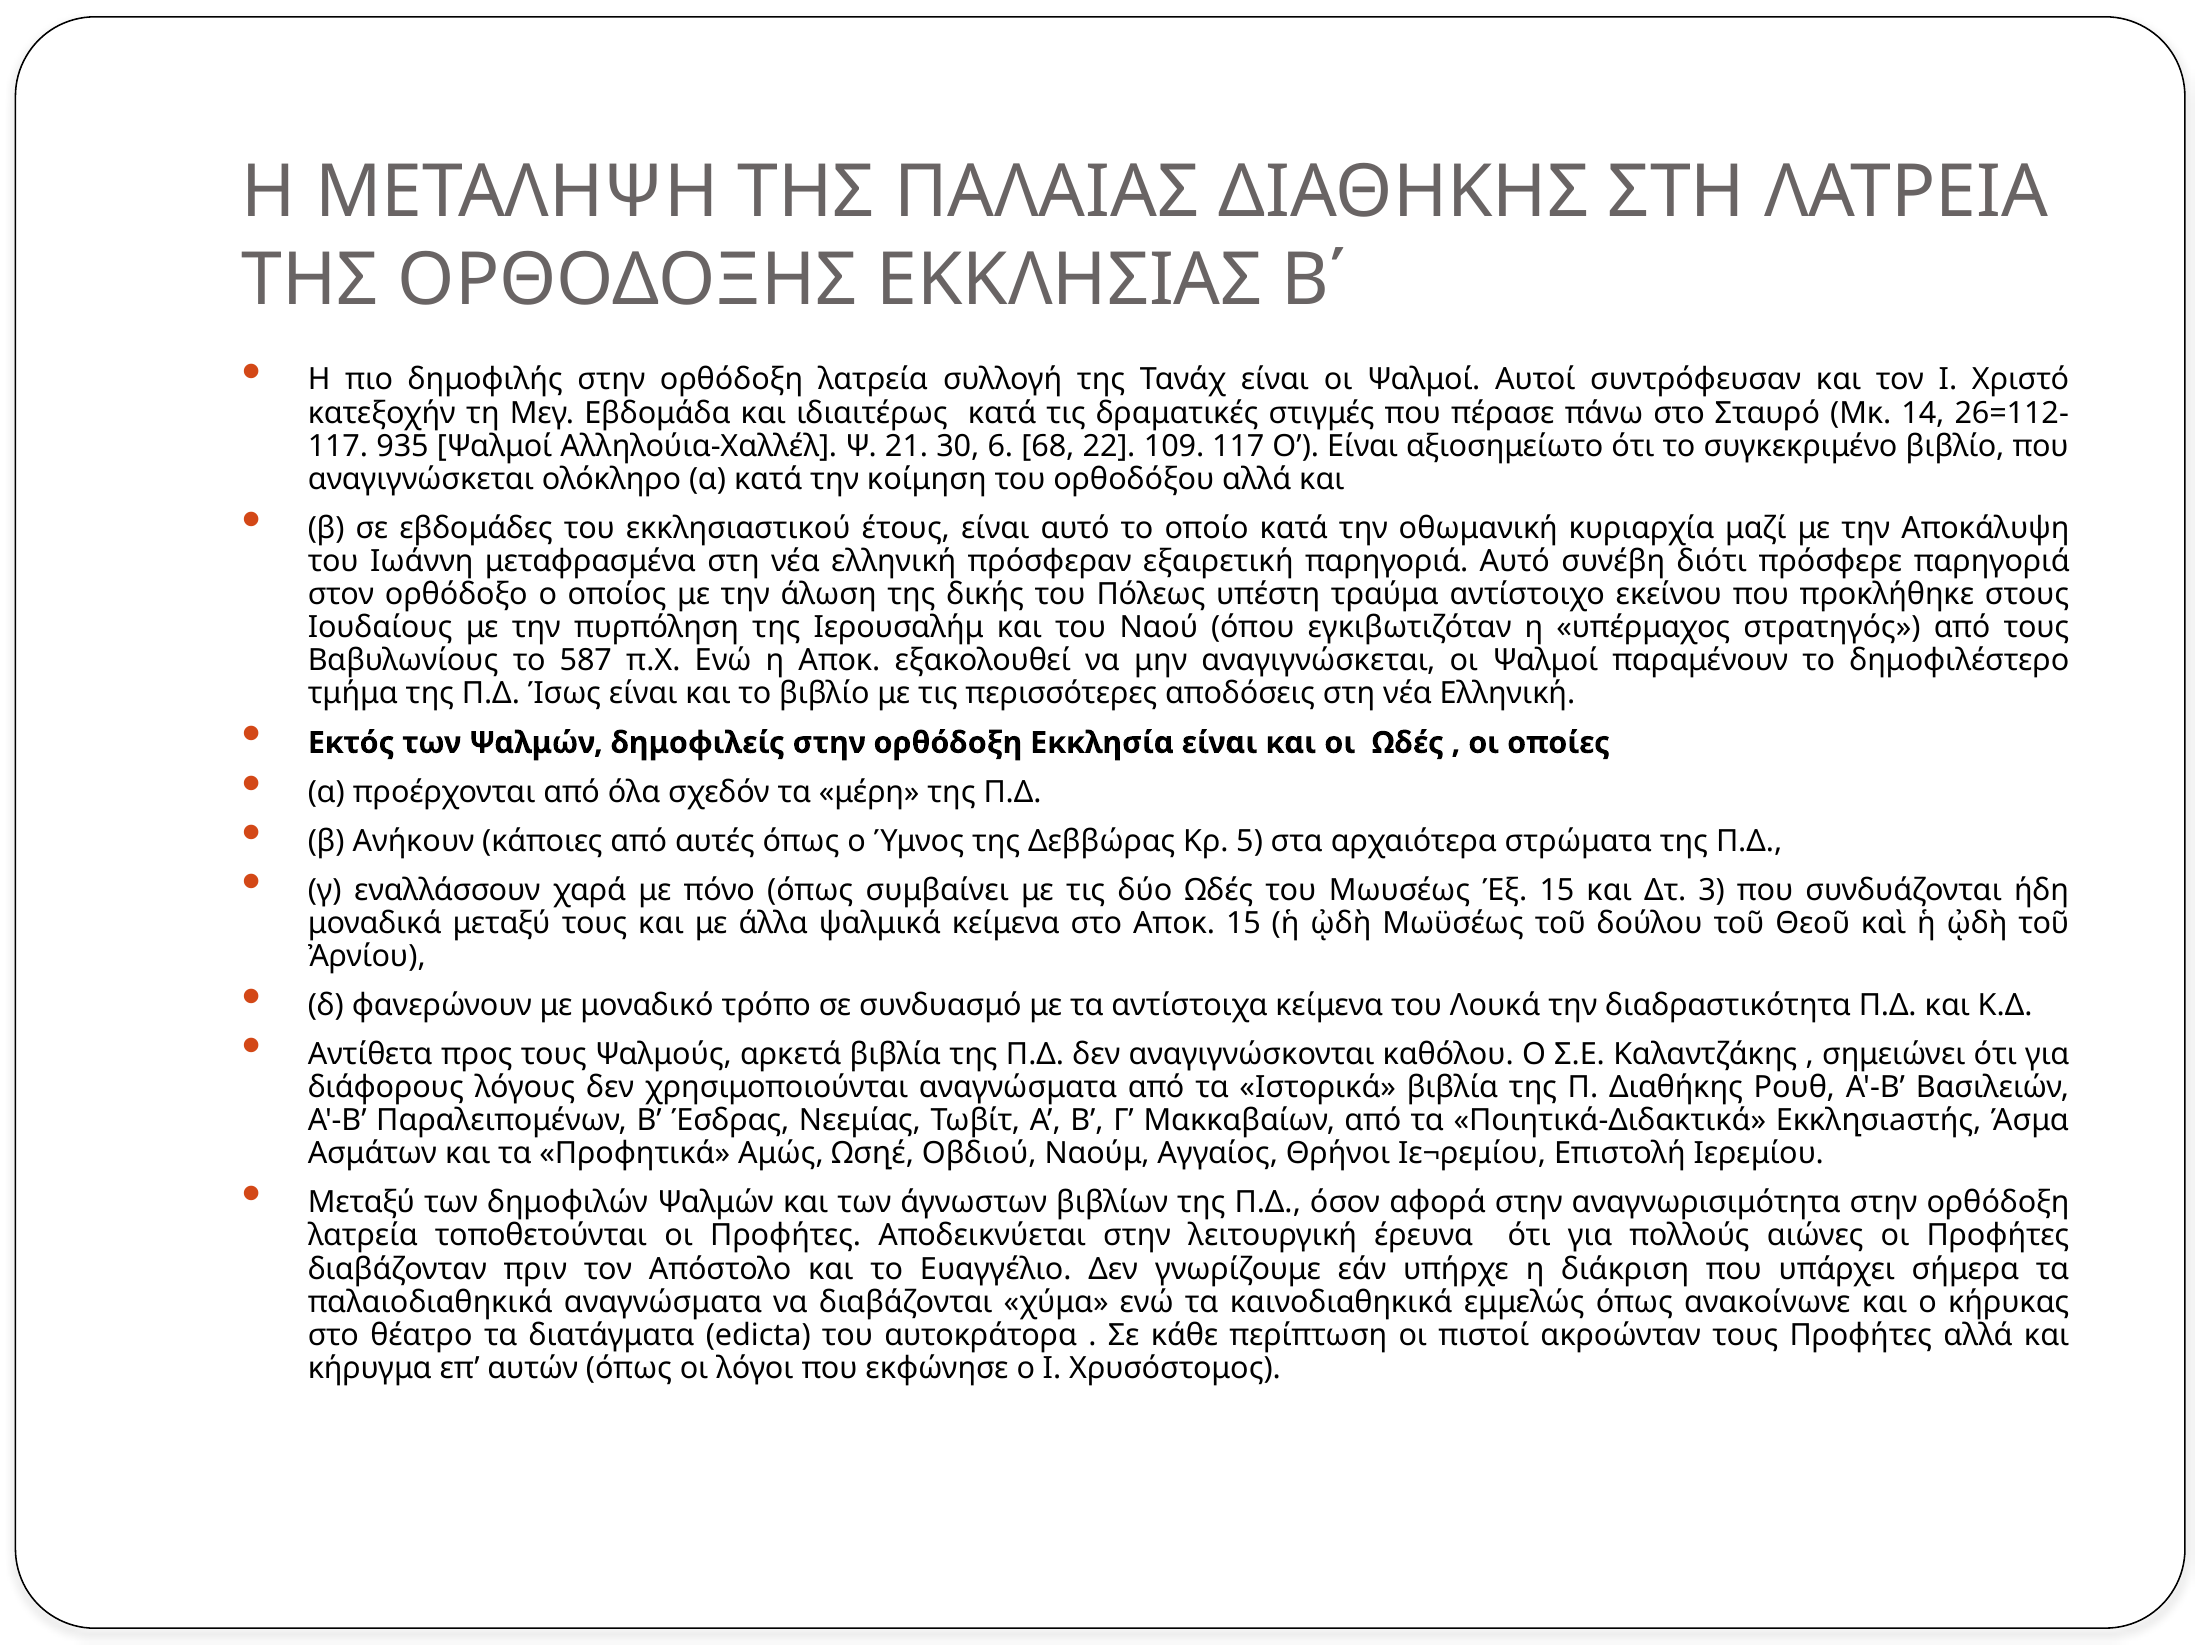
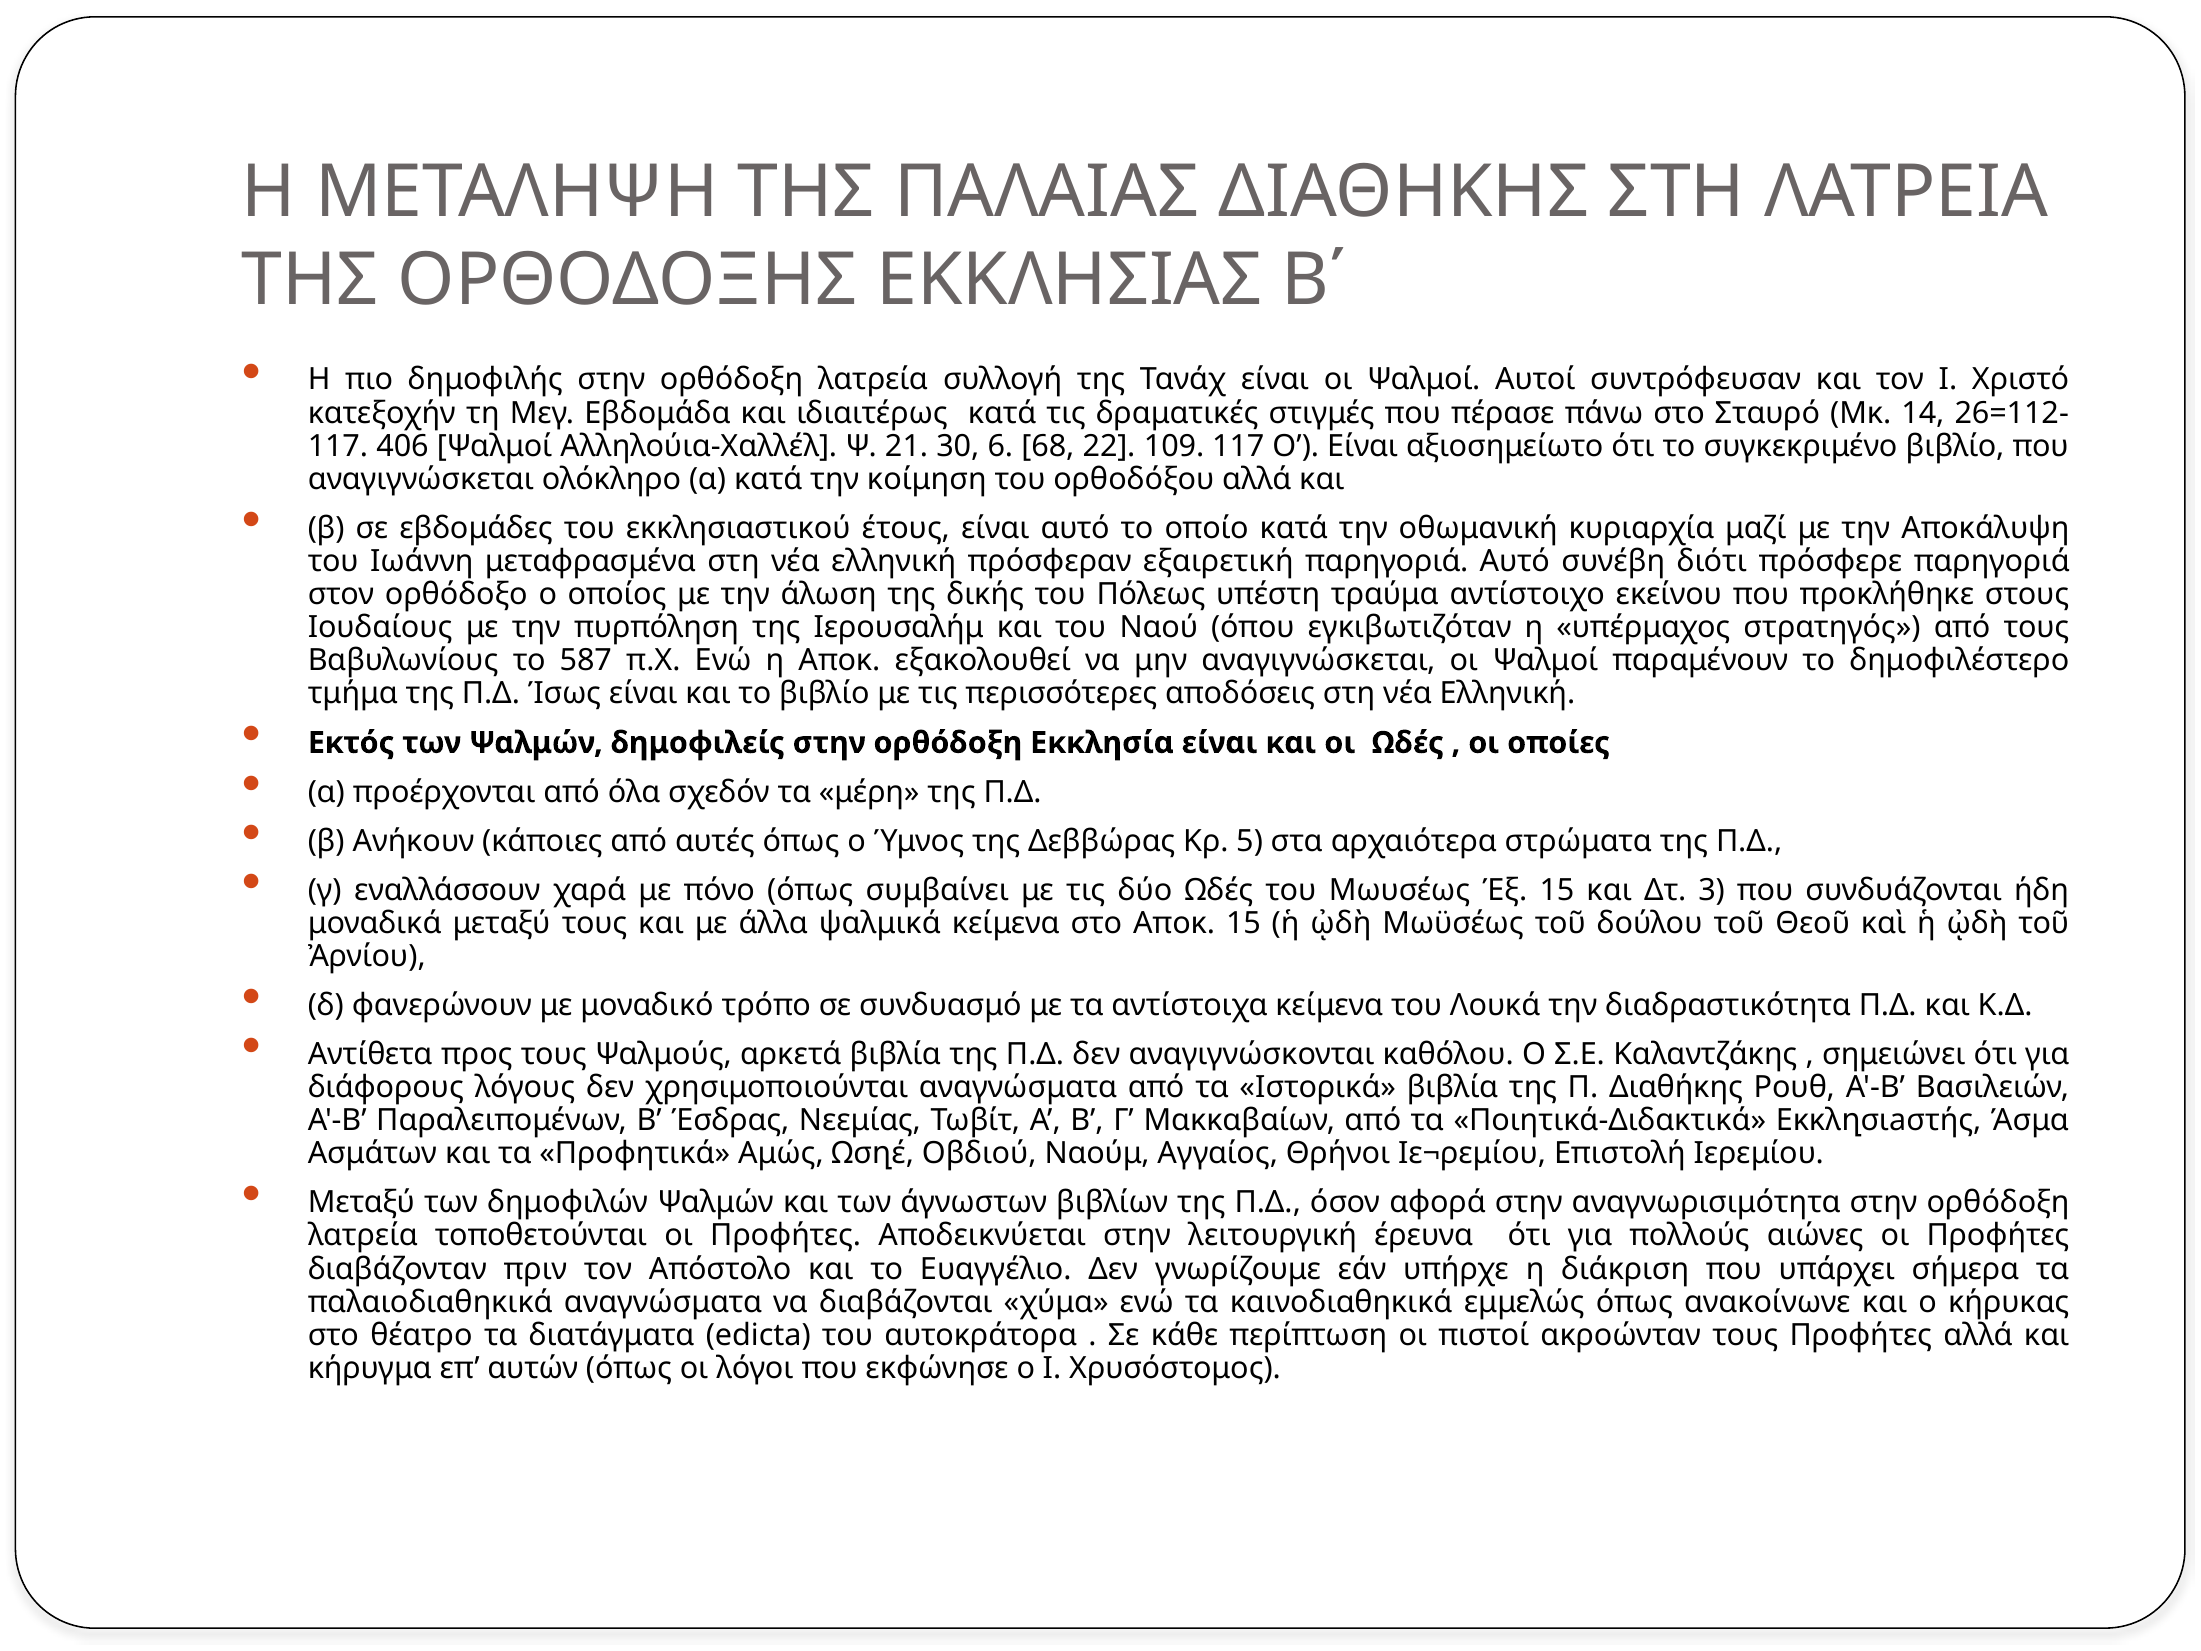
935: 935 -> 406 (403, 446)
